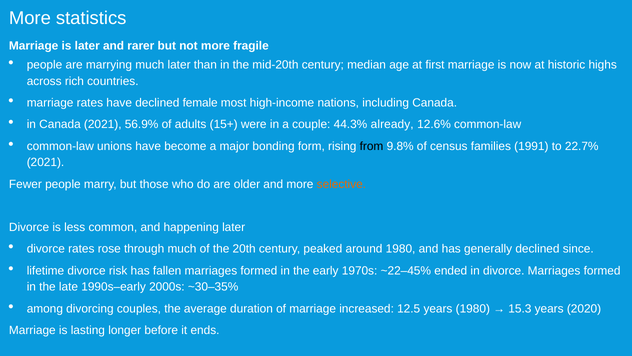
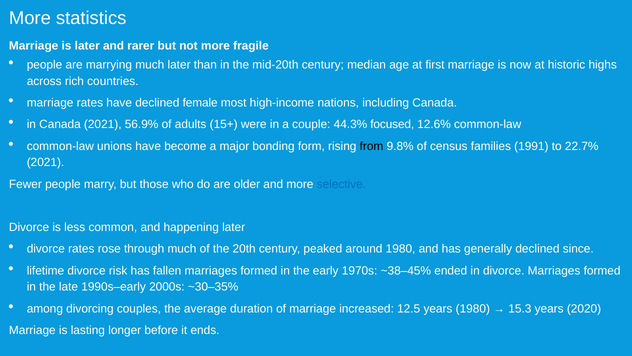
already: already -> focused (392, 124)
selective colour: orange -> blue (341, 184)
~22–45%: ~22–45% -> ~38–45% (406, 270)
